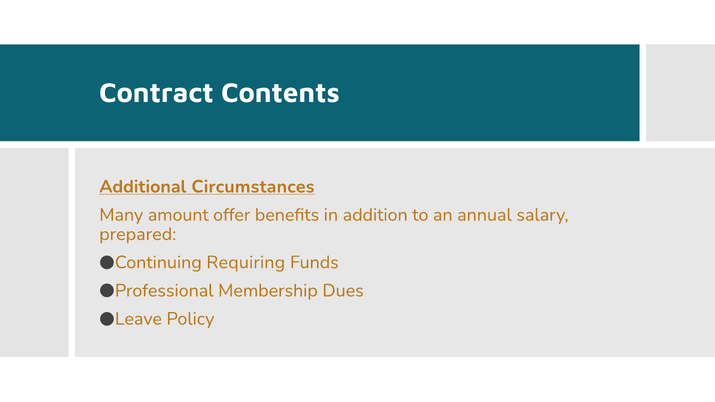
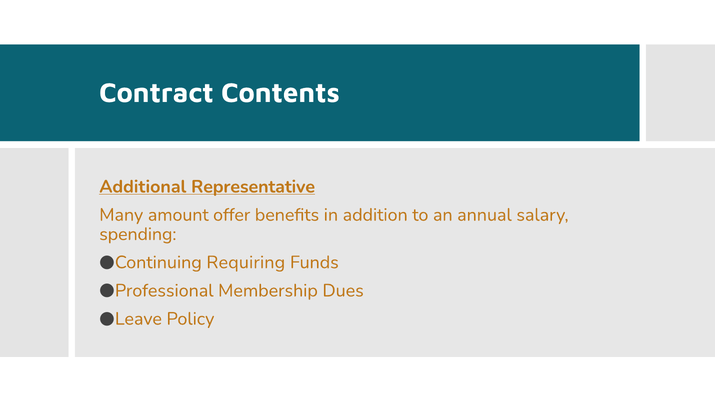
Circumstances: Circumstances -> Representative (253, 187)
prepared: prepared -> spending (138, 234)
